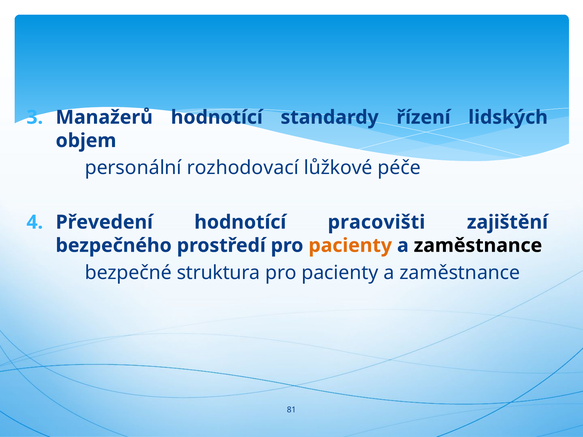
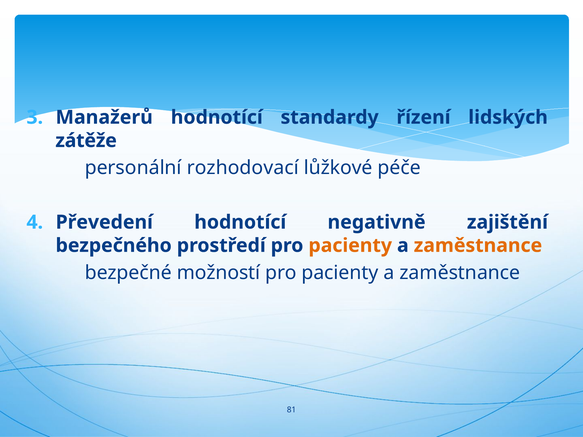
objem: objem -> zátěže (86, 141)
pracovišti: pracovišti -> negativně (377, 222)
zaměstnance colour: black -> orange (478, 246)
struktura: struktura -> možností (218, 273)
